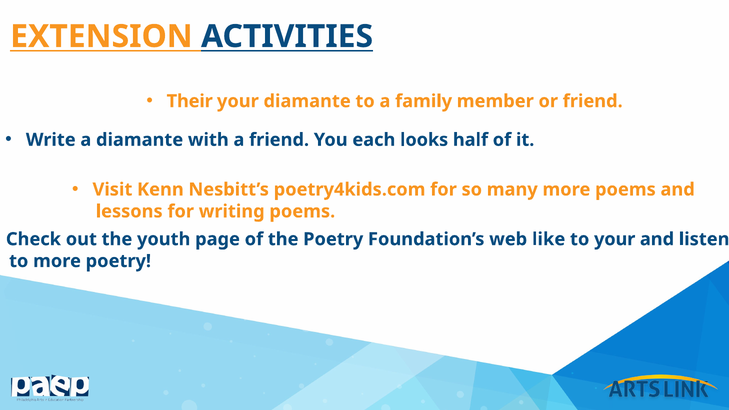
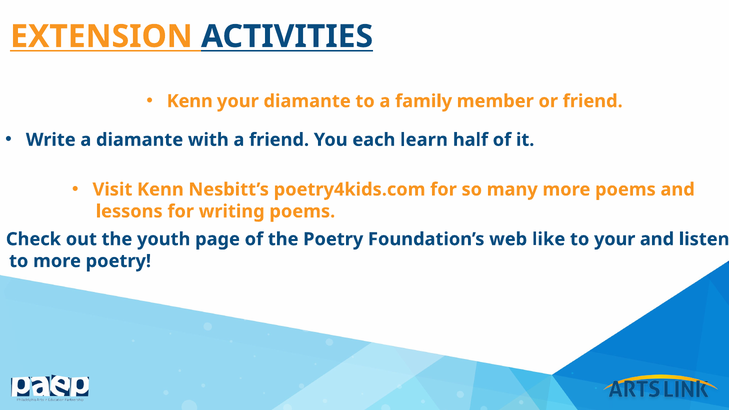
Their: Their -> Kenn (190, 101)
looks: looks -> learn (424, 140)
